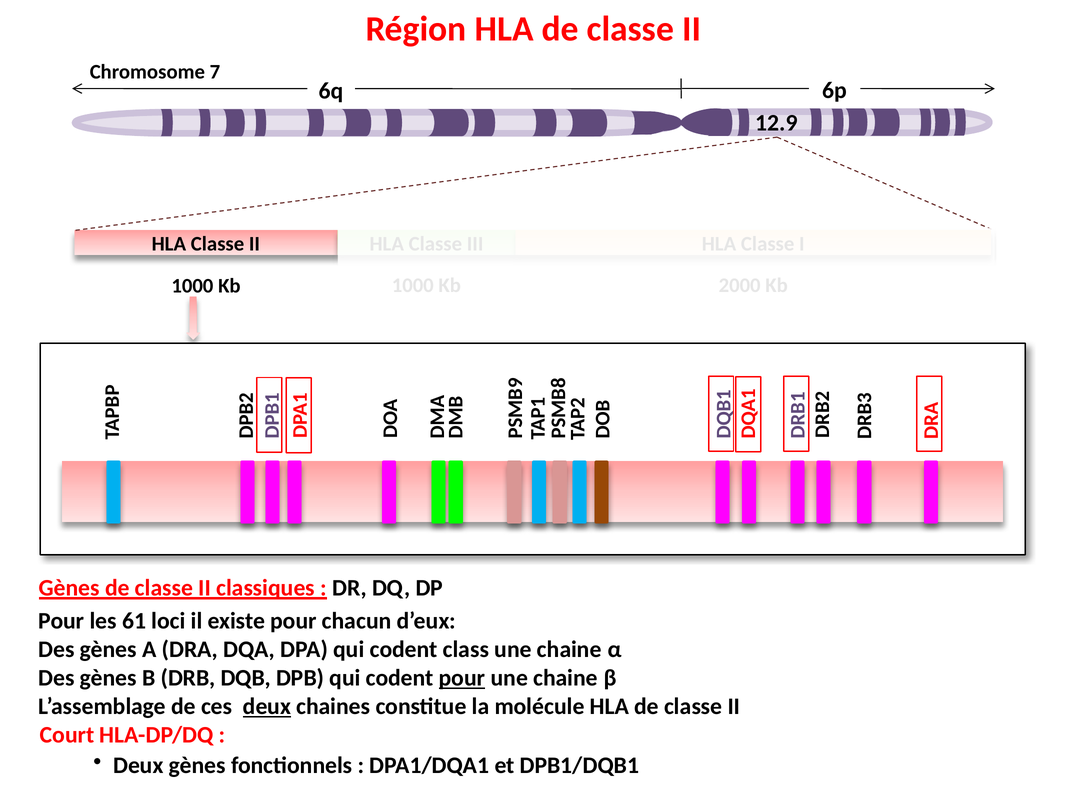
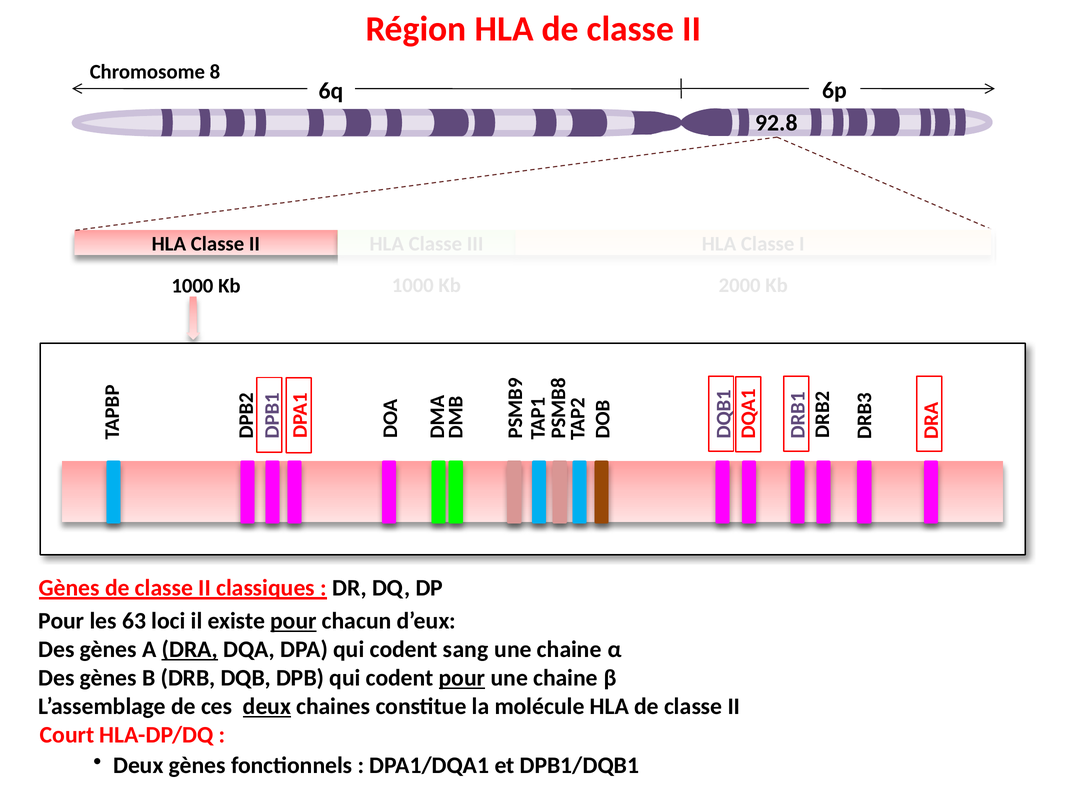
Chromosome 7: 7 -> 8 (215, 72)
12.9: 12.9 -> 92.8 (777, 123)
61: 61 -> 63 (134, 621)
pour underline: none -> present (293, 621)
DRA underline: none -> present (190, 650)
class: class -> sang (466, 650)
